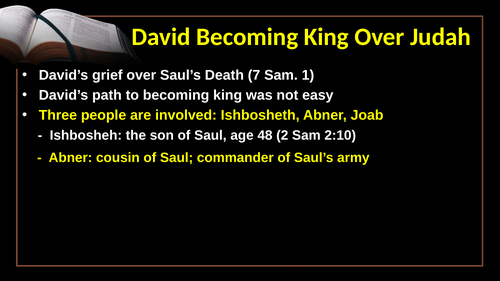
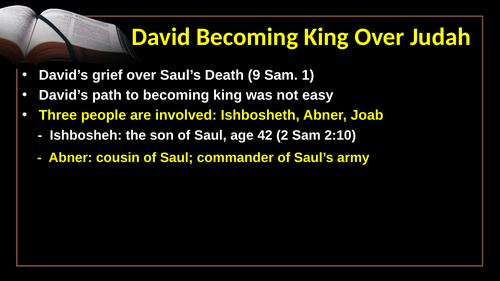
7: 7 -> 9 (254, 75)
48: 48 -> 42 (265, 135)
